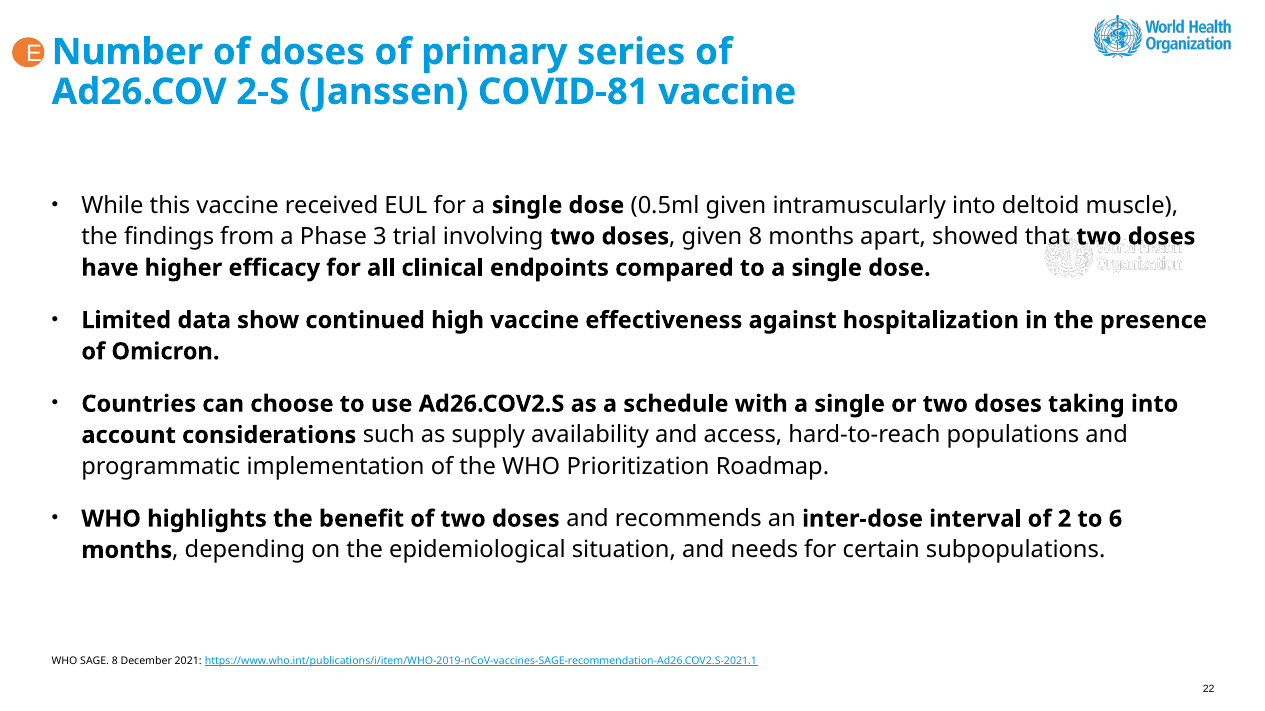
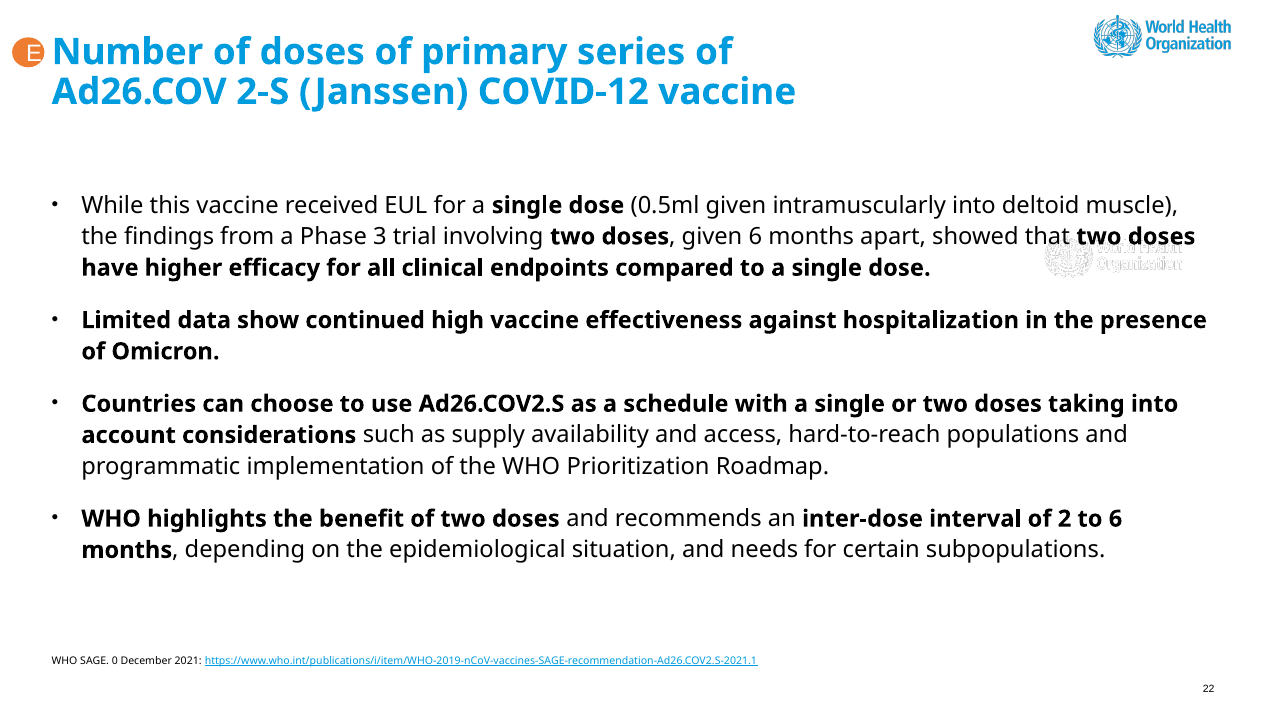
COVID-81: COVID-81 -> COVID-12 (563, 92)
given 8: 8 -> 6 (755, 237)
SAGE 8: 8 -> 0 (115, 661)
